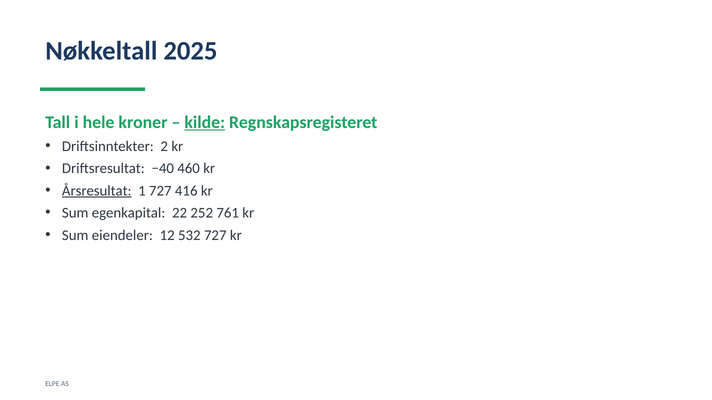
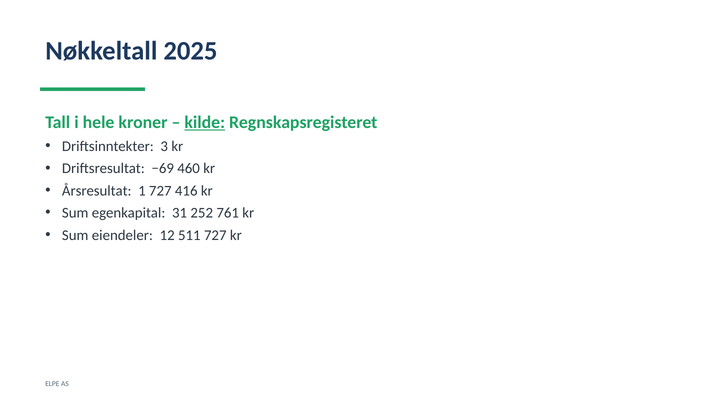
2: 2 -> 3 (164, 146)
−40: −40 -> −69 (163, 169)
Årsresultat underline: present -> none (97, 191)
22: 22 -> 31 (180, 213)
532: 532 -> 511 (189, 235)
